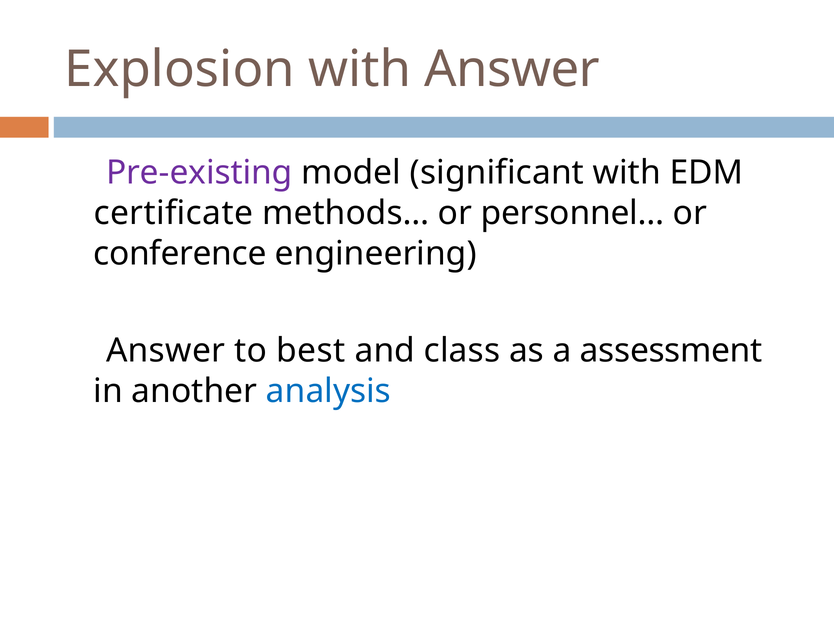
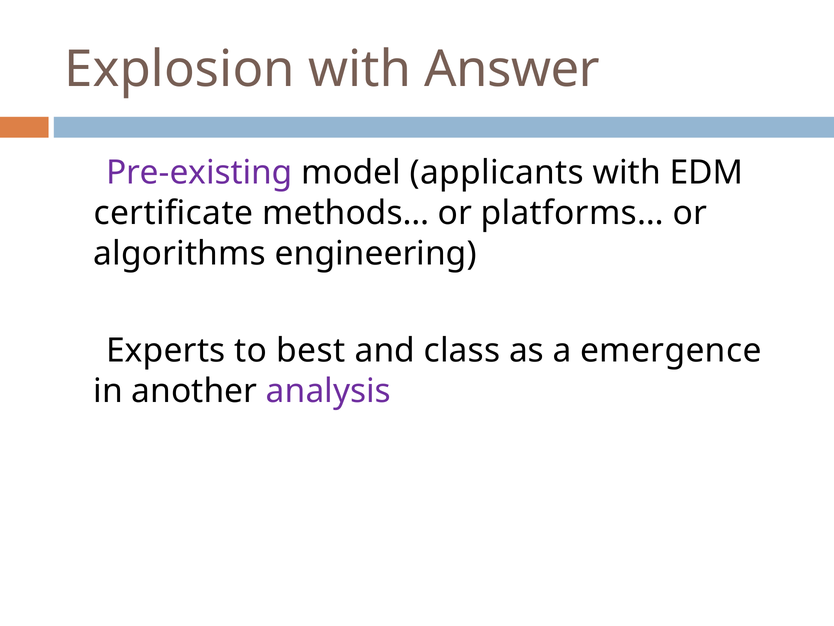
significant: significant -> applicants (497, 173)
personnel…: personnel… -> platforms… (572, 213)
conference: conference -> algorithms (180, 253)
Answer: Answer -> Experts (166, 350)
assessment: assessment -> emergence (671, 350)
analysis colour: blue -> purple (328, 391)
